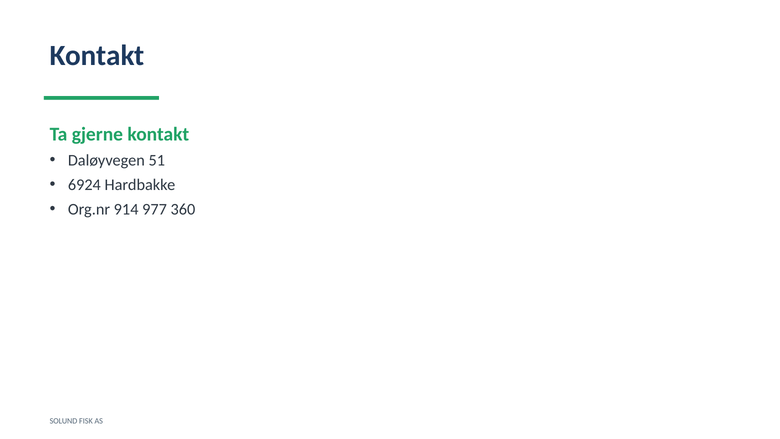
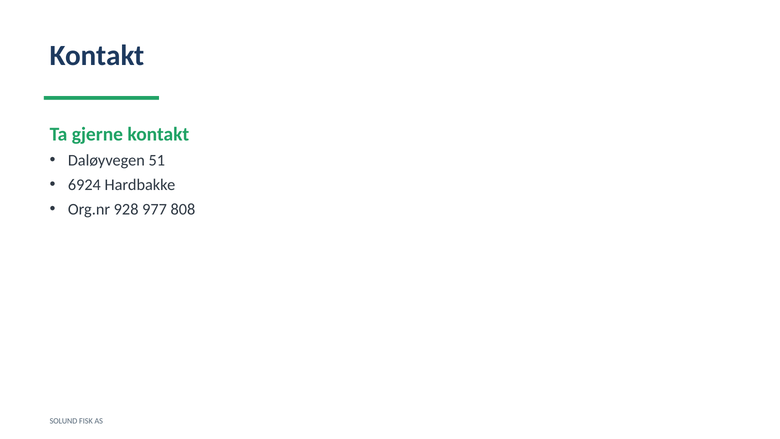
914: 914 -> 928 (126, 209)
360: 360 -> 808 (183, 209)
